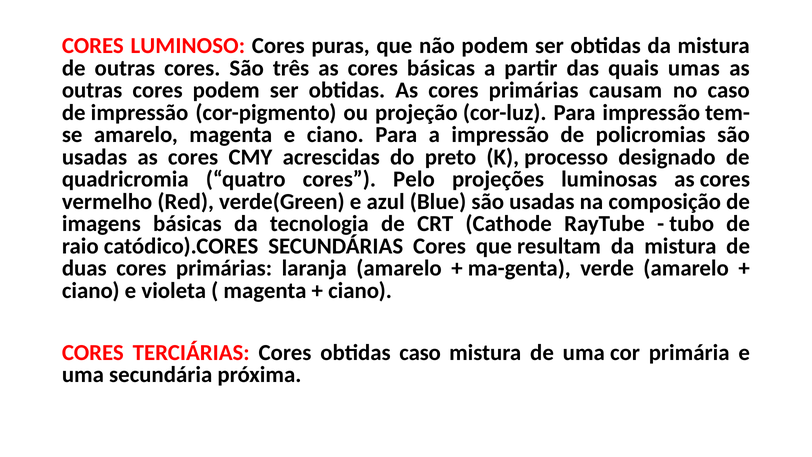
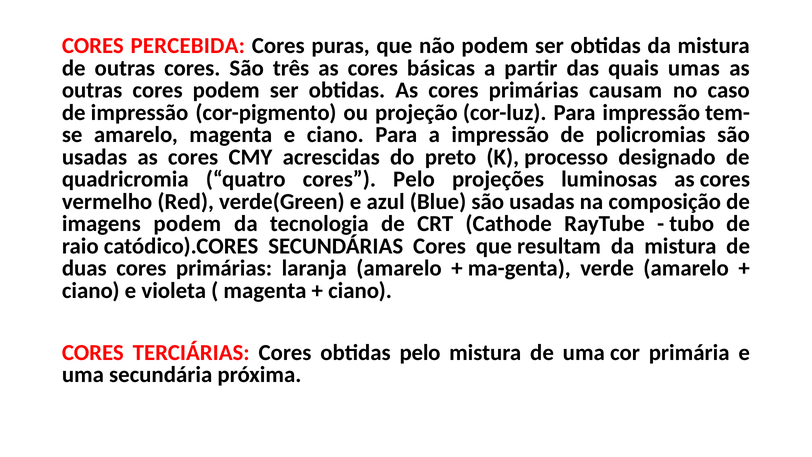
LUMINOSO: LUMINOSO -> PERCEBIDA (188, 46)
imagens básicas: básicas -> podem (187, 224)
obtidas caso: caso -> pelo (420, 352)
